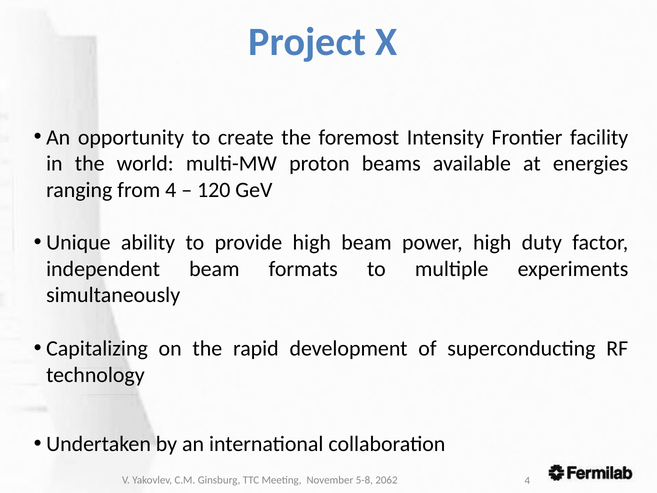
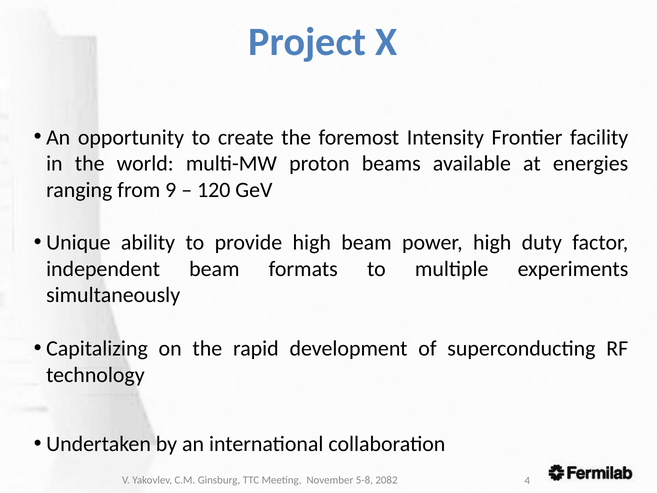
from 4: 4 -> 9 (171, 190)
2062: 2062 -> 2082 (386, 480)
